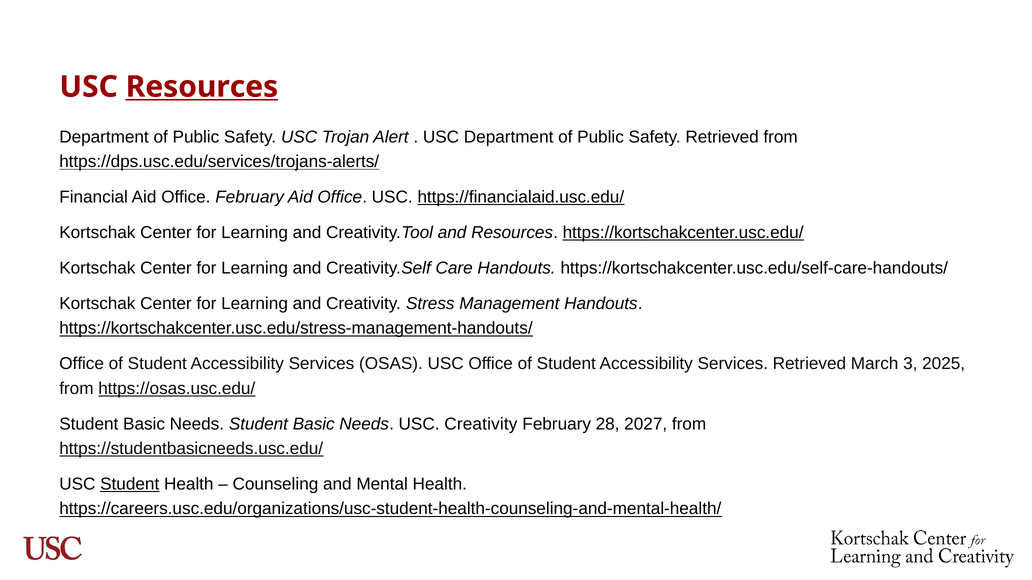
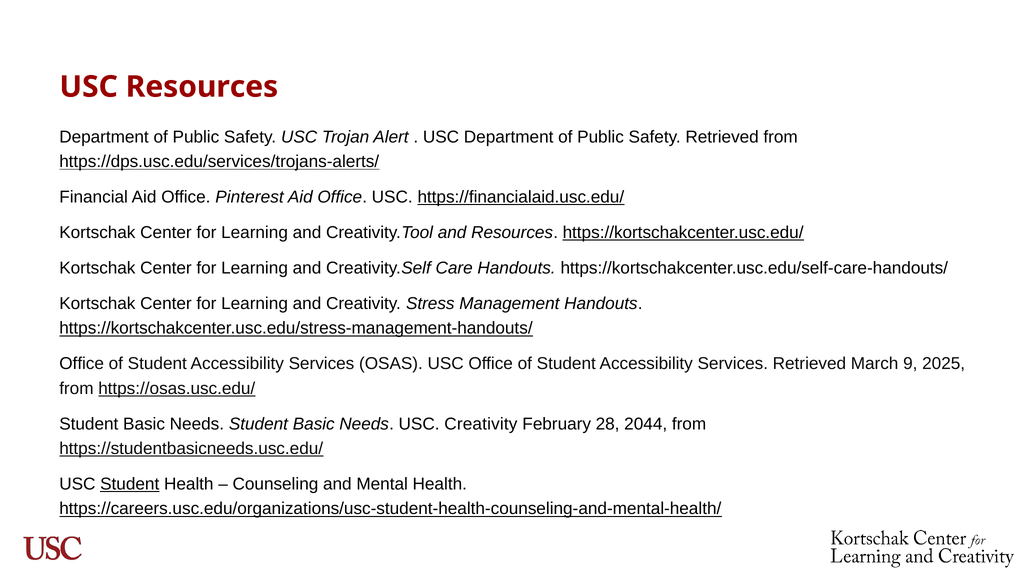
Resources underline: present -> none (202, 87)
Office February: February -> Pinterest (250, 197)
3: 3 -> 9 (910, 364)
2027: 2027 -> 2044 (646, 424)
